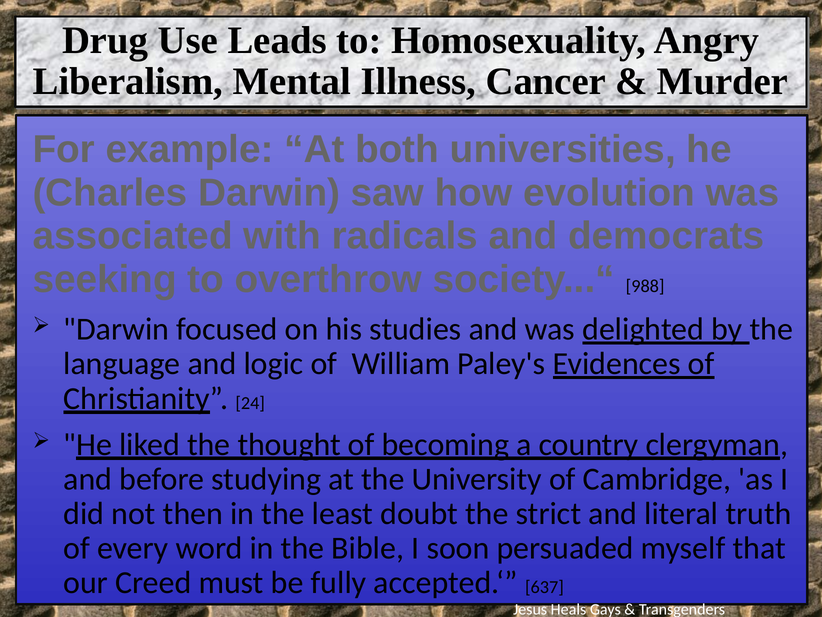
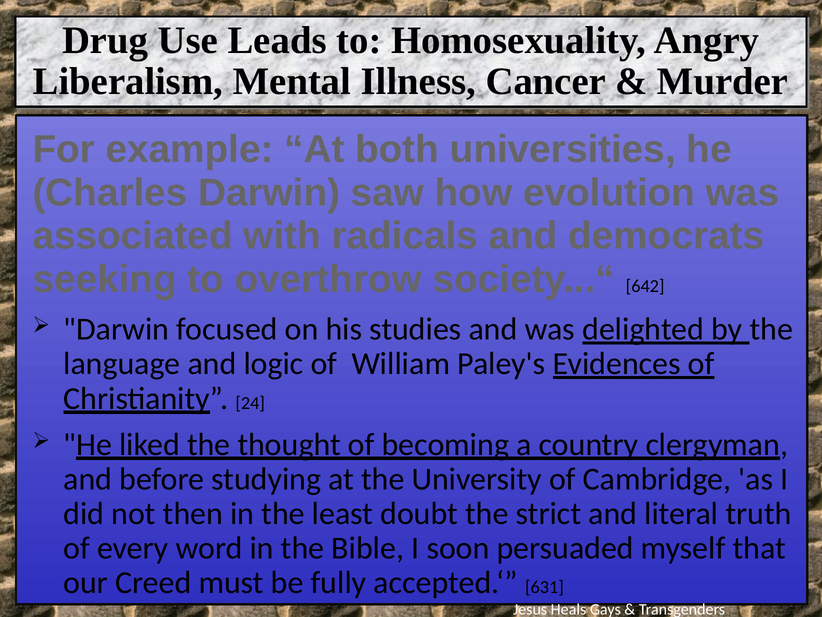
988: 988 -> 642 (645, 286)
637: 637 -> 631 (544, 587)
